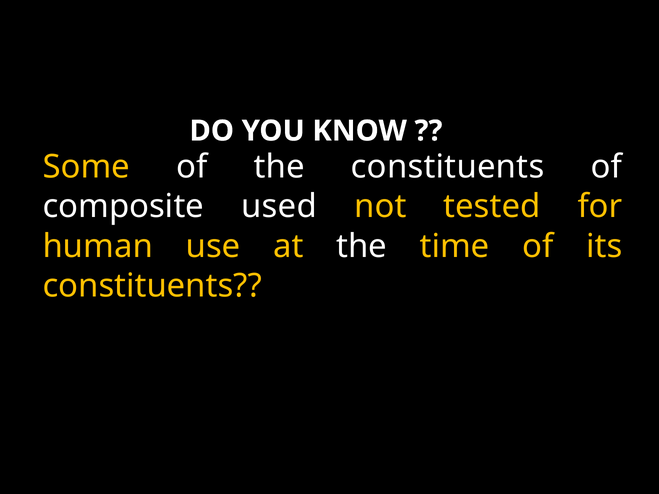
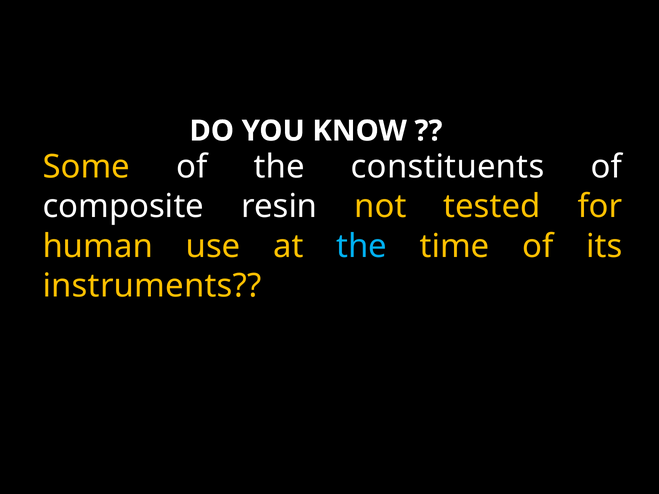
used: used -> resin (279, 207)
the colour: white -> light blue (362, 246)
constituents: constituents -> instruments (152, 286)
